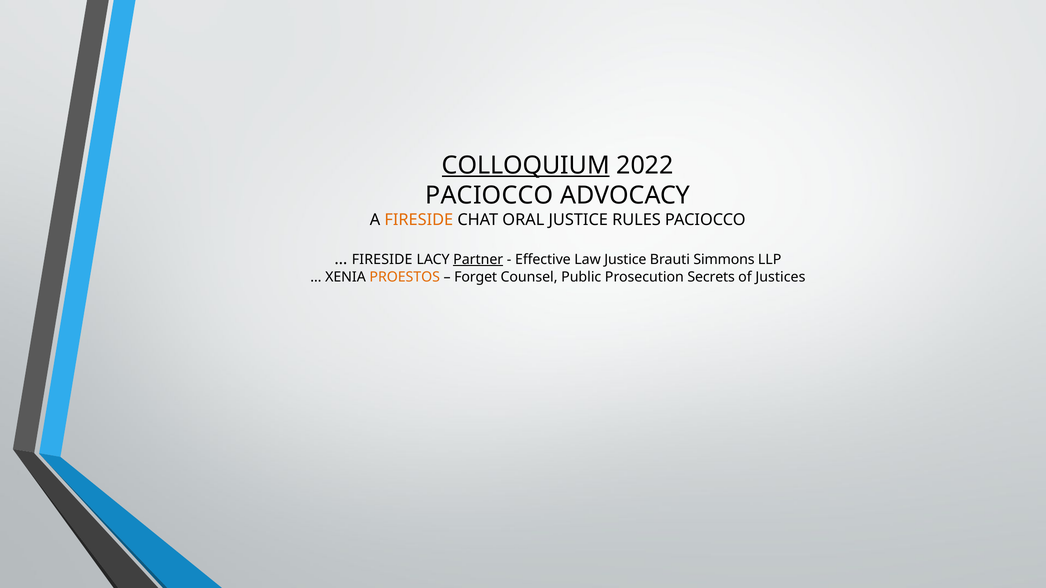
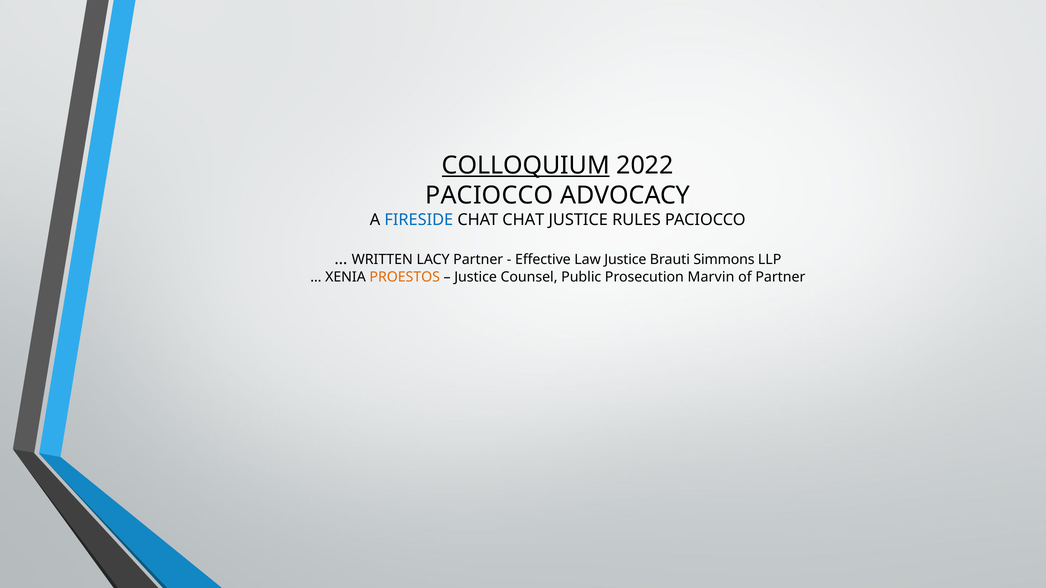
FIRESIDE colour: orange -> blue (419, 220)
CHAT ORAL: ORAL -> CHAT (523, 220)
FIRESIDE: FIRESIDE -> WRITTEN (382, 260)
Partner underline: present -> none (478, 260)
Forget: Forget -> Justice (476, 277)
Secrets: Secrets -> Marvin (711, 277)
of Justices: Justices -> Partner (780, 277)
